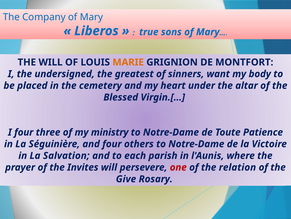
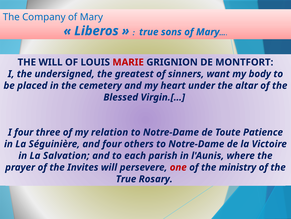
MARIE colour: orange -> red (128, 62)
ministry: ministry -> relation (110, 132)
relation: relation -> ministry (238, 167)
Give: Give -> True (126, 178)
